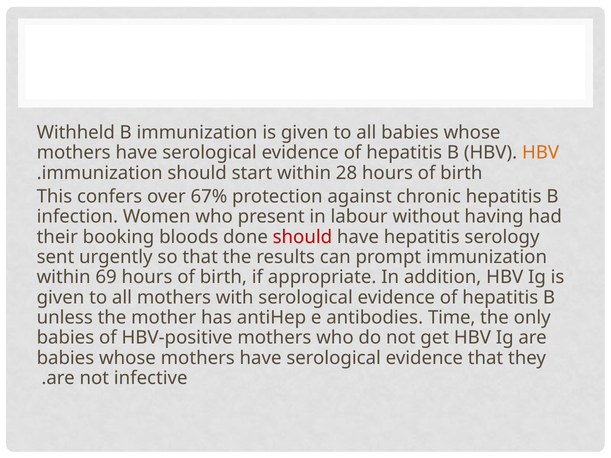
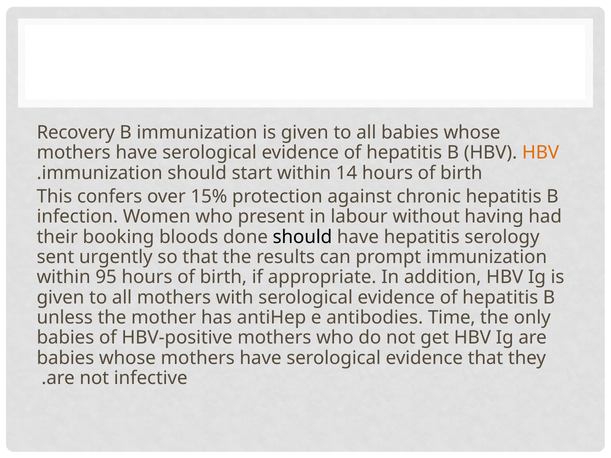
Withheld: Withheld -> Recovery (76, 133)
28: 28 -> 14 (347, 173)
67%: 67% -> 15% (209, 197)
should colour: red -> black (302, 237)
69: 69 -> 95 (106, 277)
